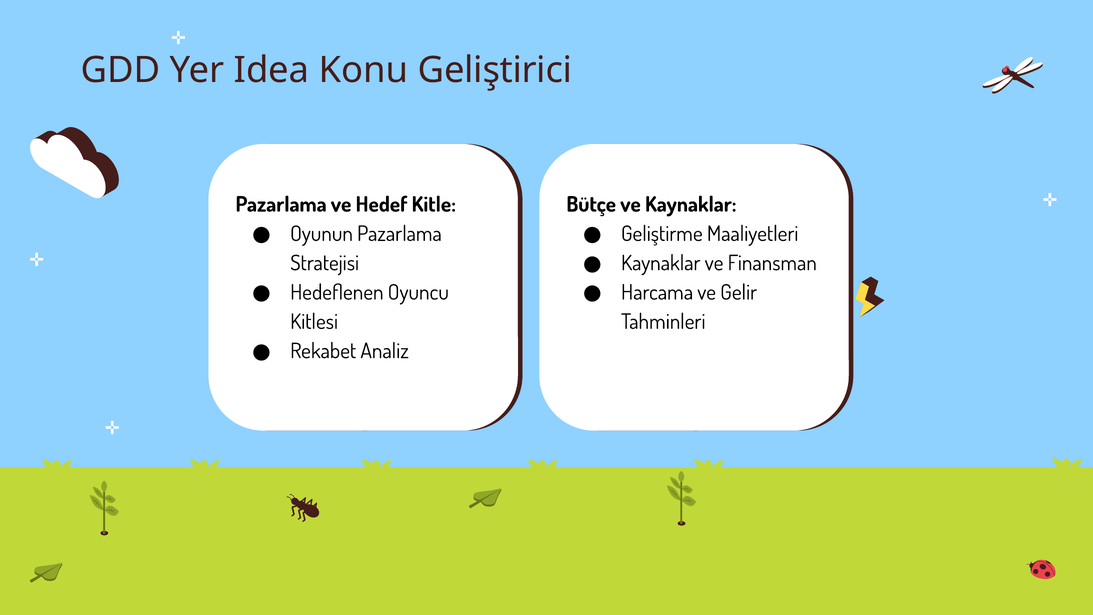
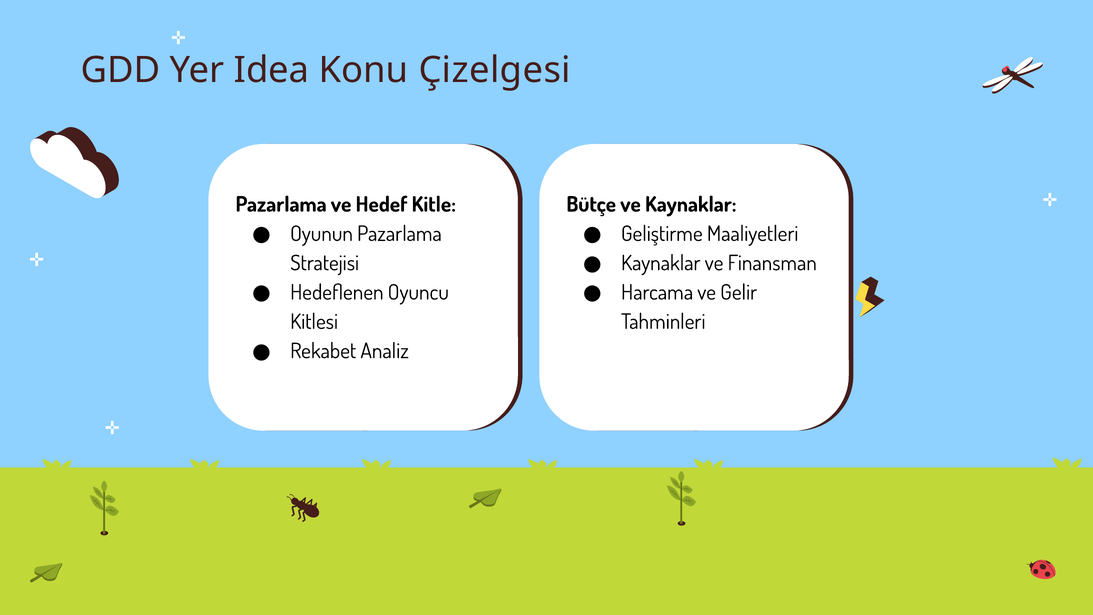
Geliştirici: Geliştirici -> Çizelgesi (495, 70)
